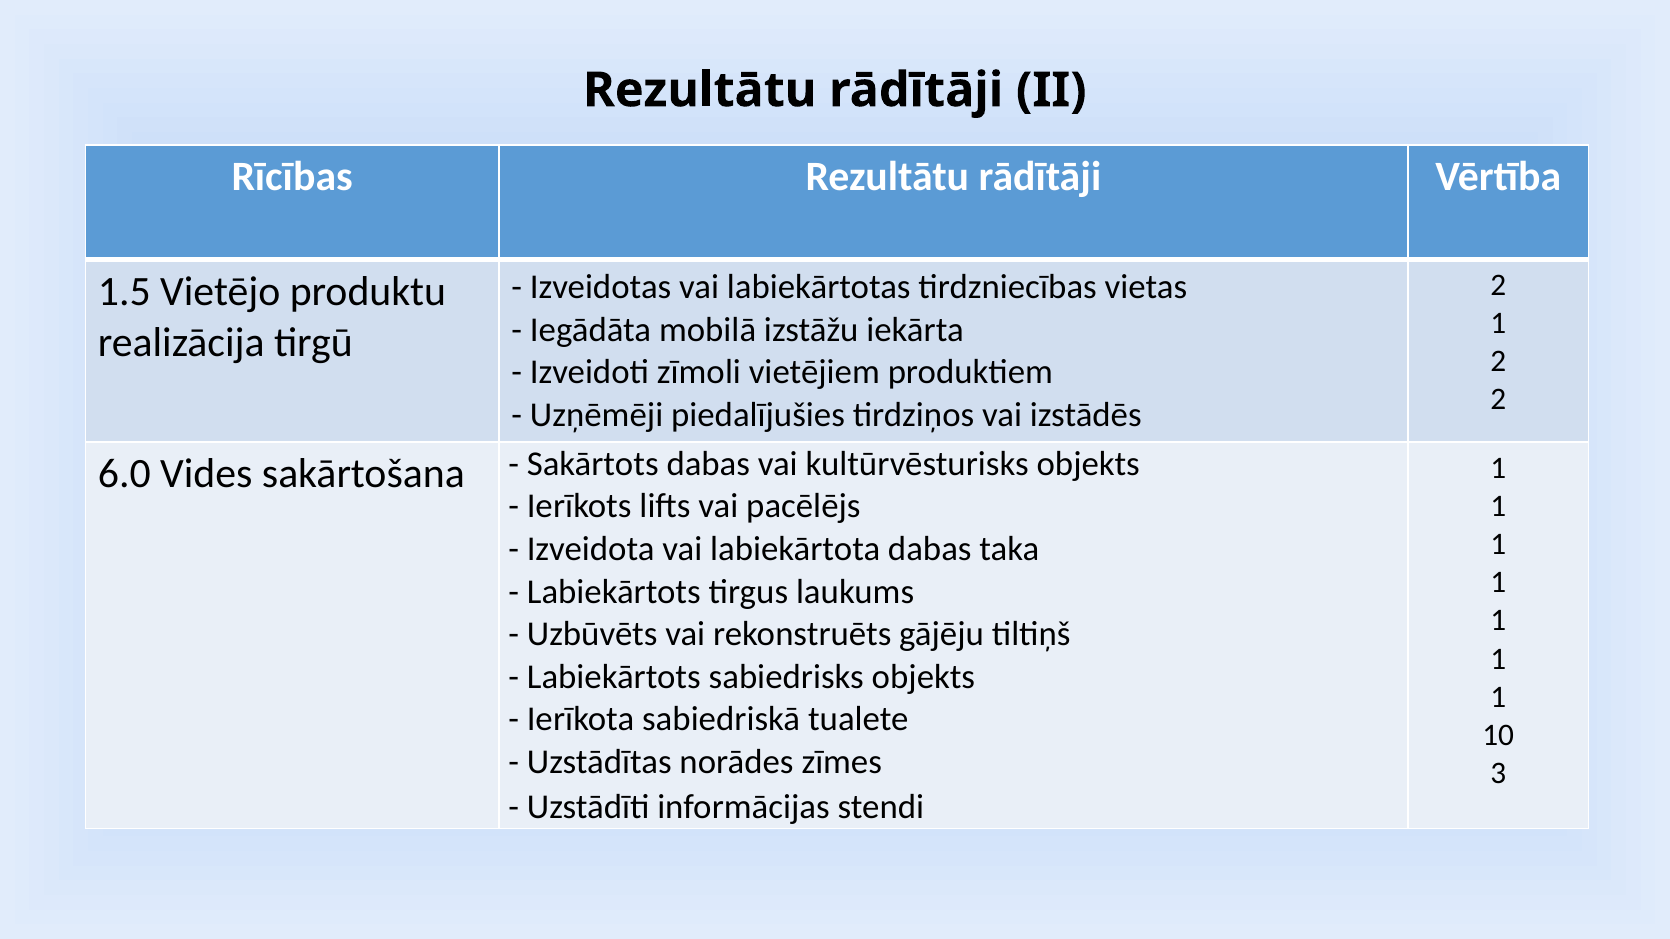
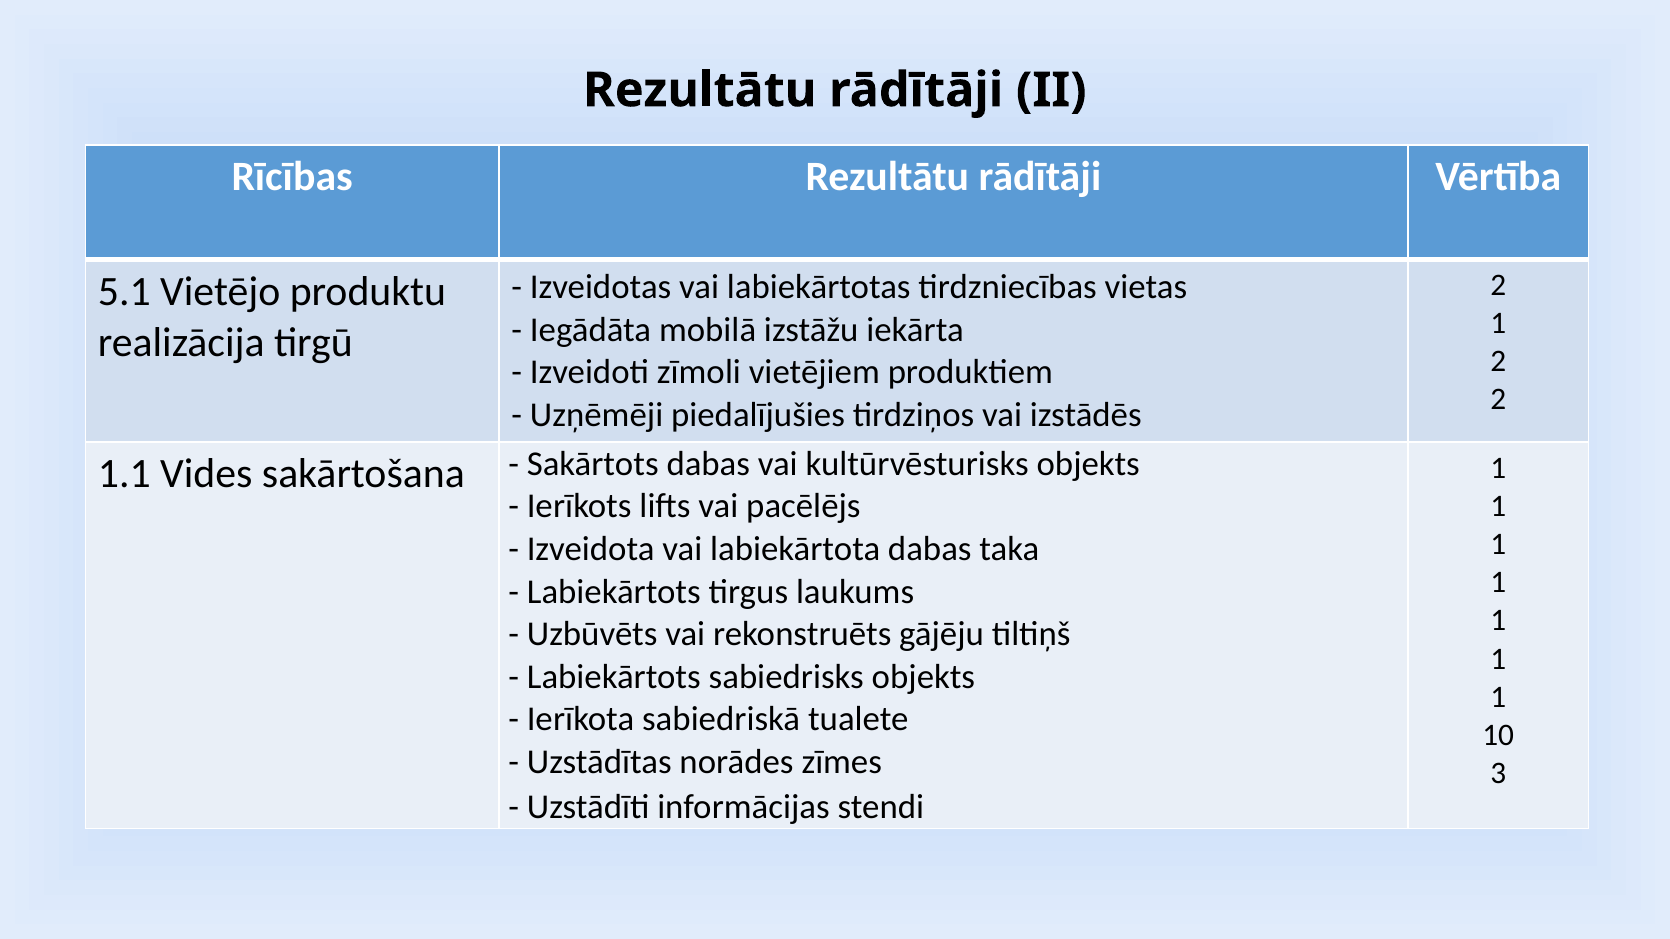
1.5: 1.5 -> 5.1 (124, 291)
6.0: 6.0 -> 1.1 (124, 474)
